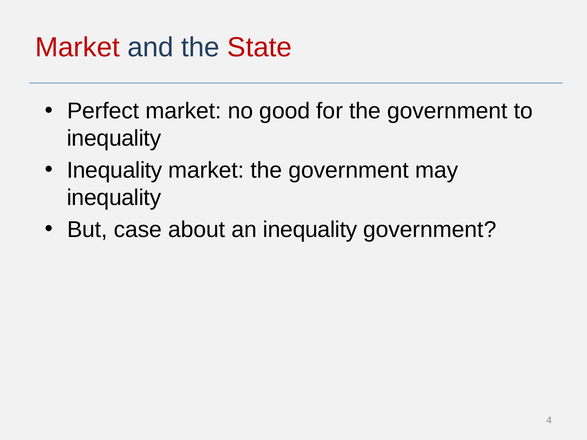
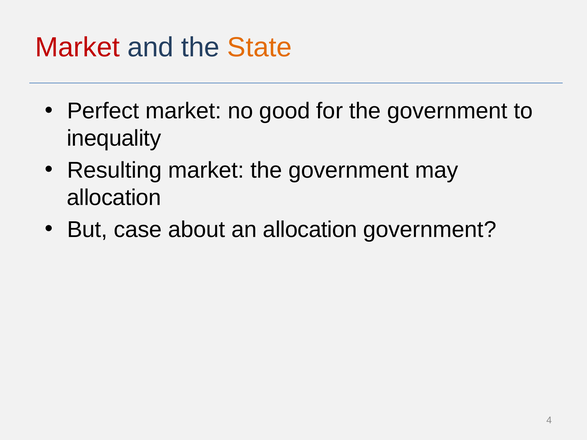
State colour: red -> orange (260, 47)
Inequality: Inequality -> Resulting (114, 170)
inequality: inequality -> allocation (114, 198)
an inequality: inequality -> allocation (310, 230)
